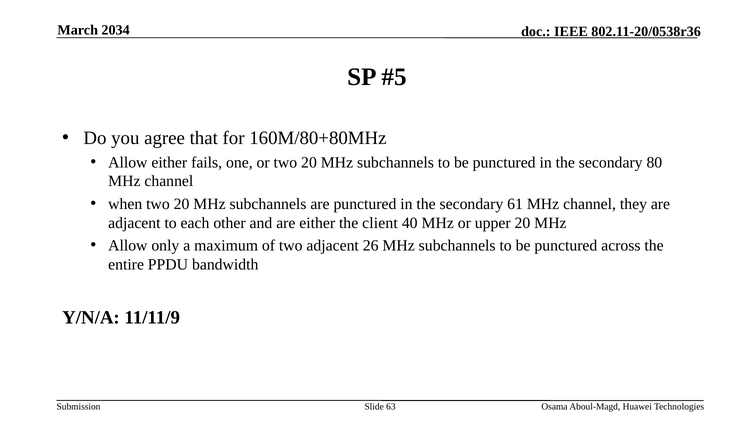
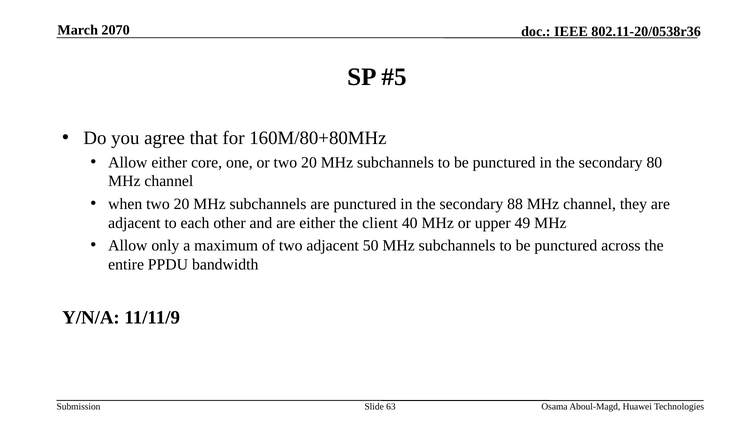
2034: 2034 -> 2070 (116, 30)
fails: fails -> core (207, 162)
61: 61 -> 88 (515, 204)
upper 20: 20 -> 49 (522, 223)
26: 26 -> 50 (371, 246)
